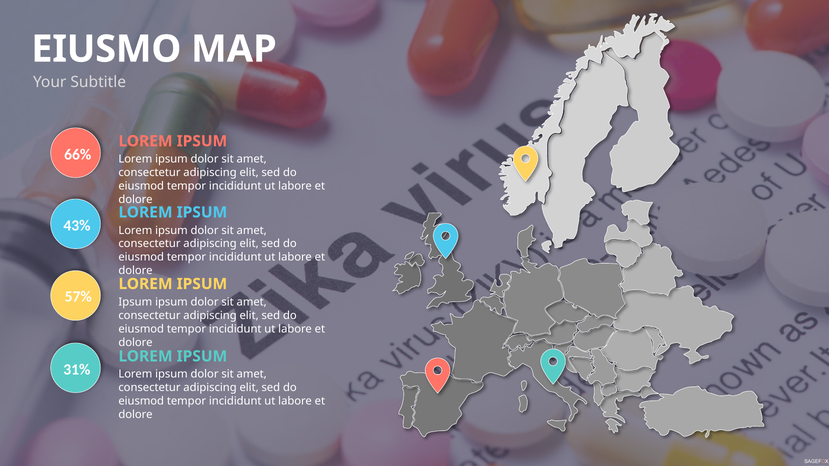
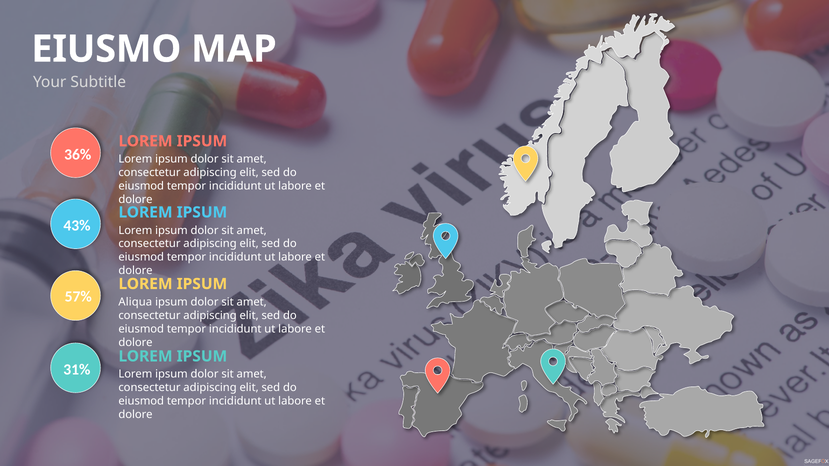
66%: 66% -> 36% (78, 155)
Ipsum: Ipsum -> Aliqua (135, 302)
